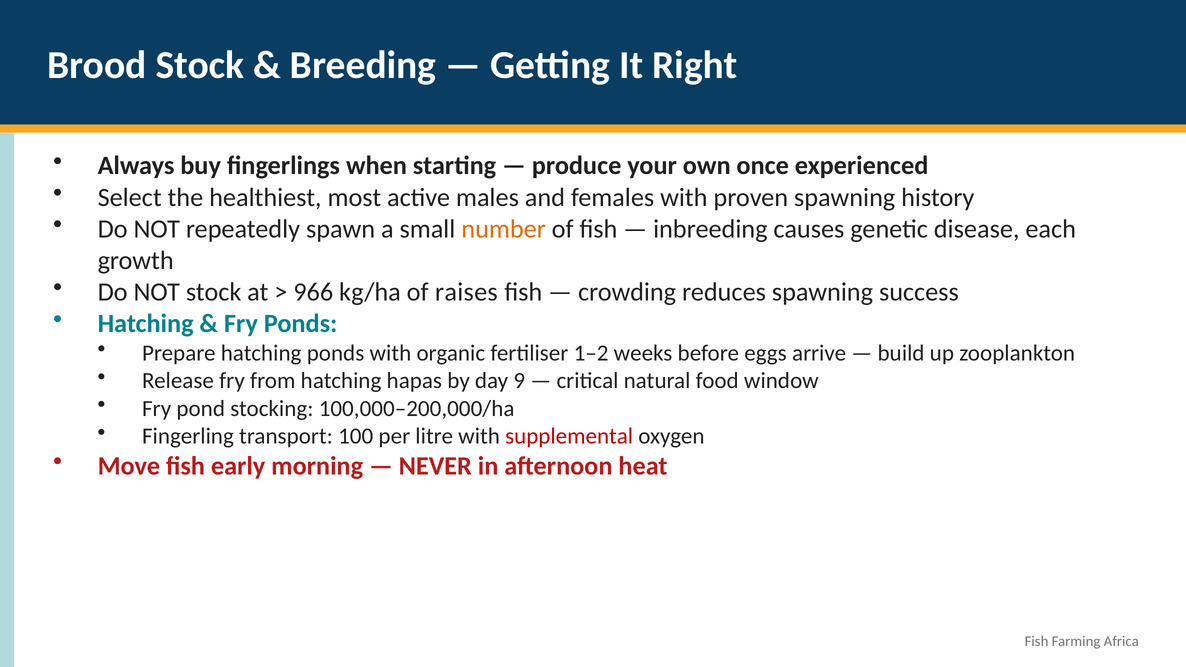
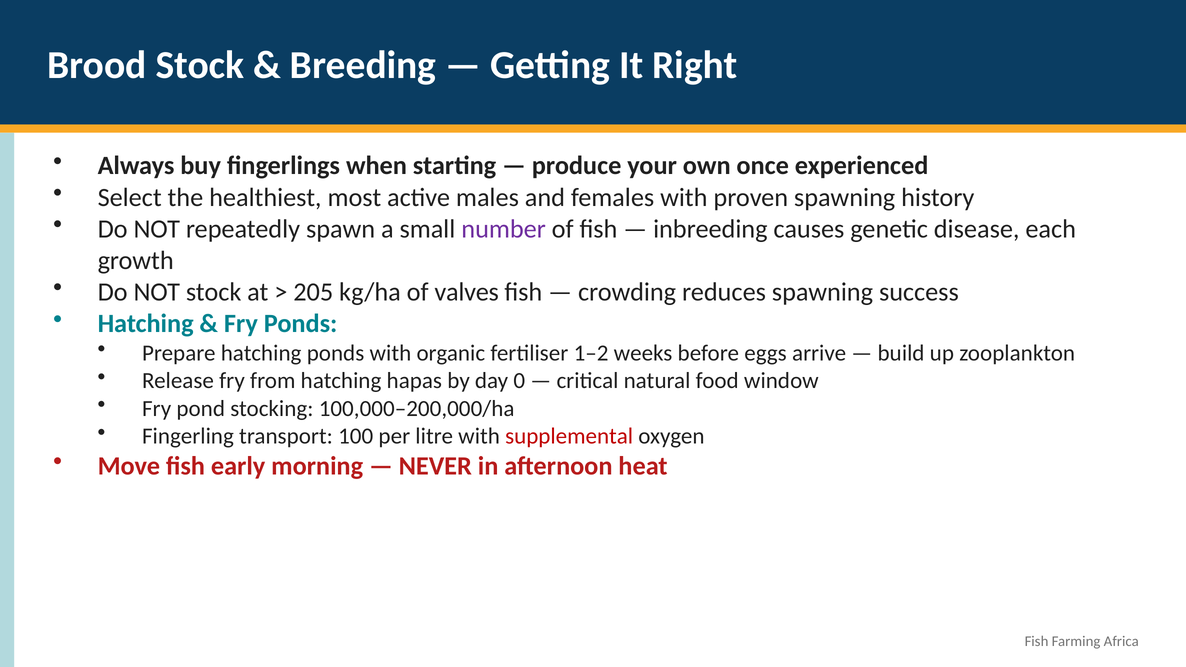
number colour: orange -> purple (504, 229)
966: 966 -> 205 (313, 292)
raises: raises -> valves (467, 292)
9: 9 -> 0 (519, 381)
